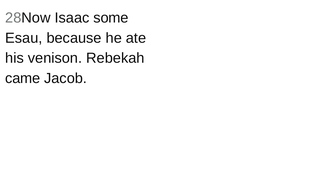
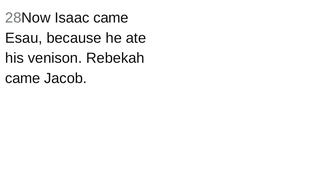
Isaac some: some -> came (111, 18)
